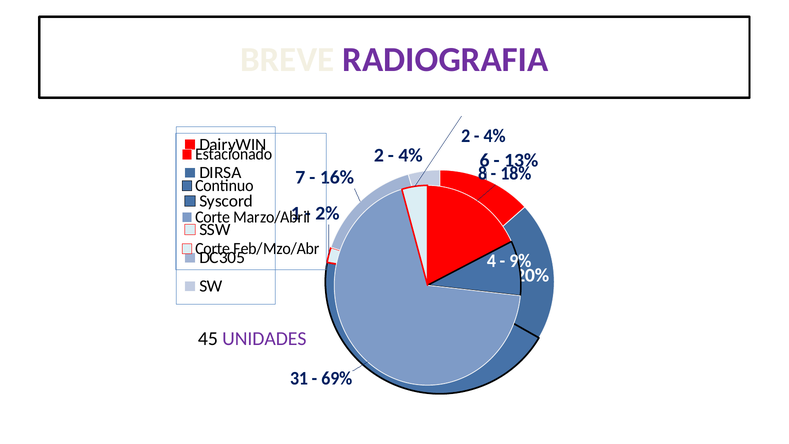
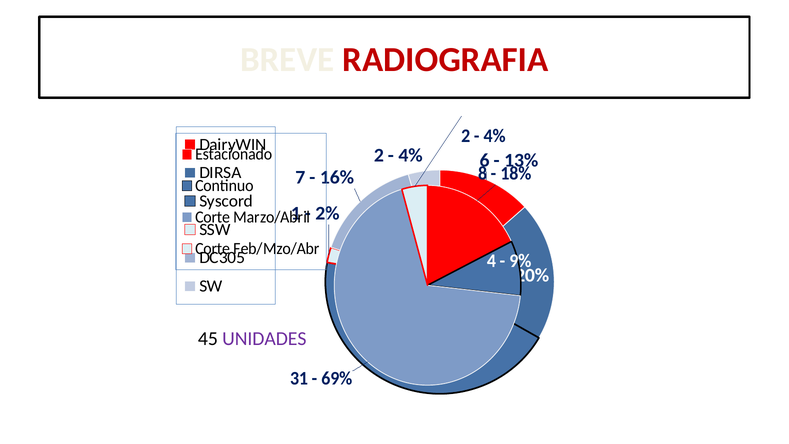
RADIOGRAFIA colour: purple -> red (445, 60)
